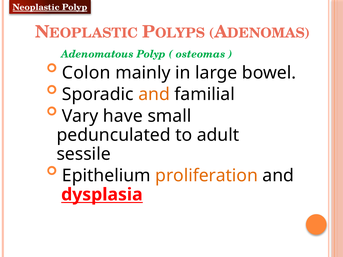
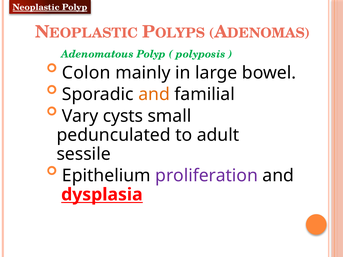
osteomas: osteomas -> polyposis (201, 54)
have: have -> cysts (123, 116)
proliferation colour: orange -> purple (207, 176)
